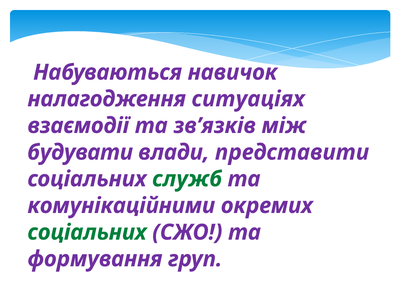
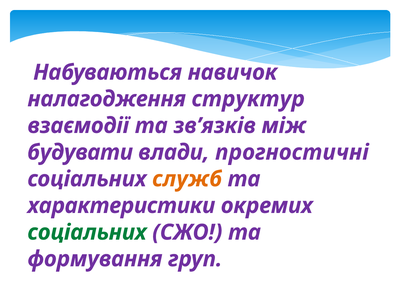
ситуаціях: ситуаціях -> структур (248, 99)
представити: представити -> прогностичні (292, 152)
служб colour: green -> orange (187, 179)
комунікаційними: комунікаційними -> характеристики (121, 206)
